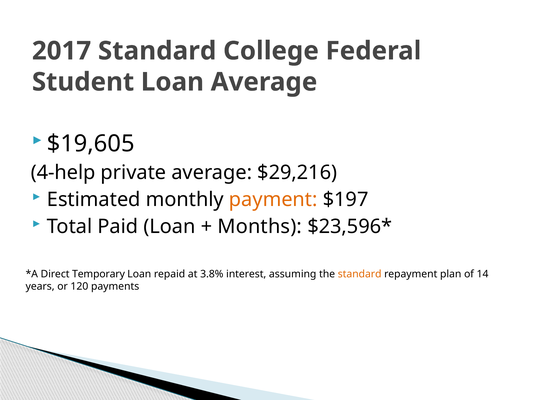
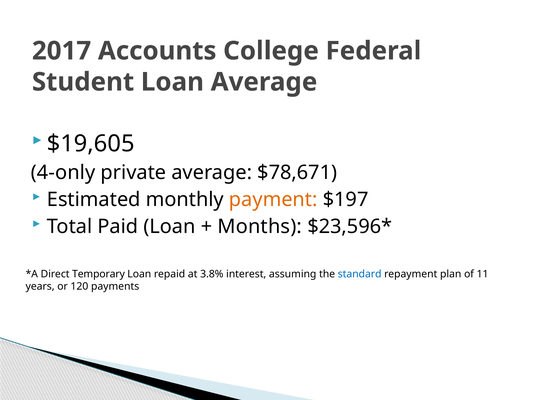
2017 Standard: Standard -> Accounts (157, 51)
4-help: 4-help -> 4-only (63, 172)
$29,216: $29,216 -> $78,671 (297, 172)
standard colour: orange -> blue (360, 274)
14: 14 -> 11 (483, 274)
